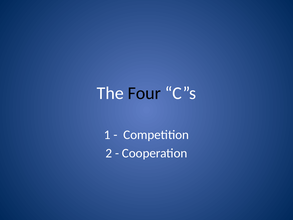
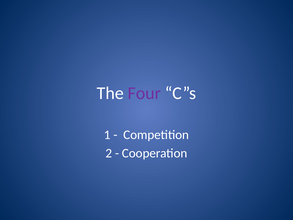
Four colour: black -> purple (144, 93)
